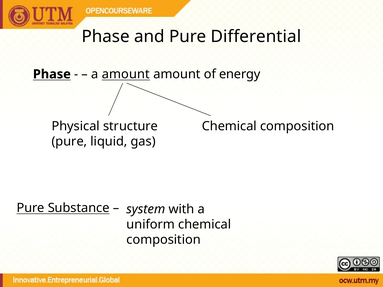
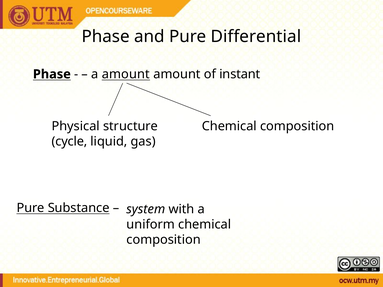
energy: energy -> instant (240, 74)
pure: pure -> cycle (69, 142)
